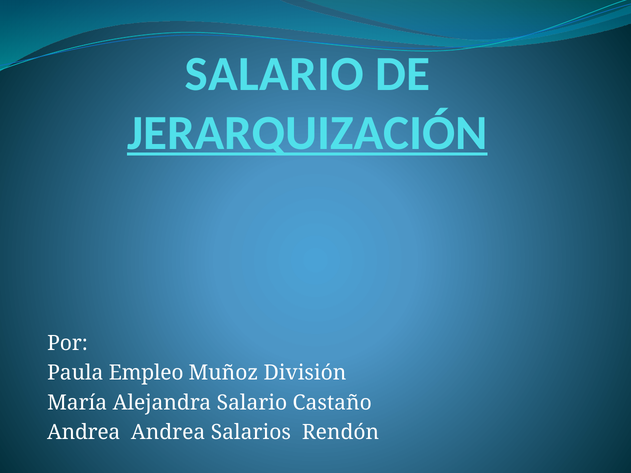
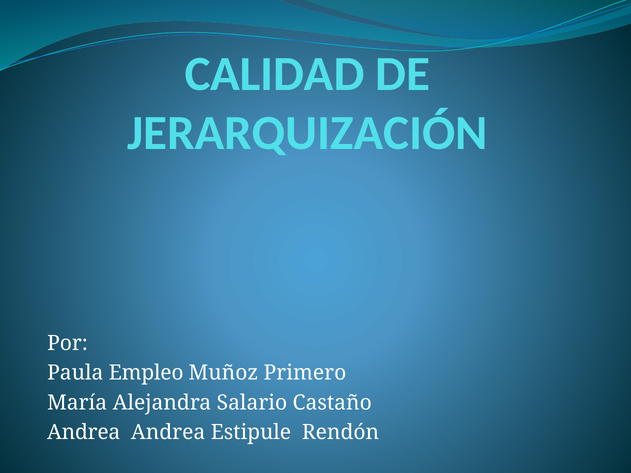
SALARIO: SALARIO -> CALIDAD (274, 74)
JERARQUIZACIÓN underline: present -> none (307, 133)
División: División -> Primero (305, 373)
Salarios: Salarios -> Estipule (251, 433)
